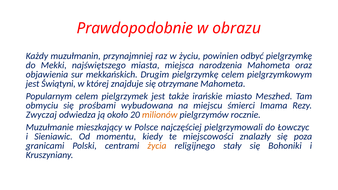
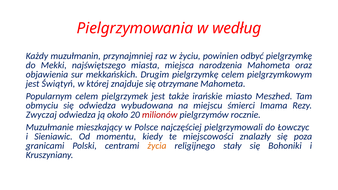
Prawdopodobnie: Prawdopodobnie -> Pielgrzymowania (135, 28)
obrazu: obrazu -> według (237, 28)
Świątyni: Świątyni -> Świątyń (58, 84)
się prośbami: prośbami -> odwiedza (97, 106)
milionów colour: orange -> red (160, 115)
